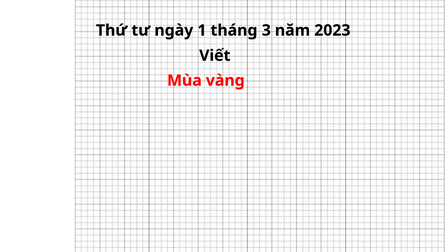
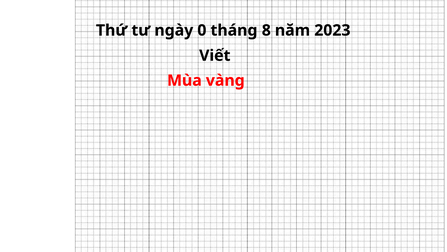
1: 1 -> 0 (202, 30)
3: 3 -> 8 (266, 30)
